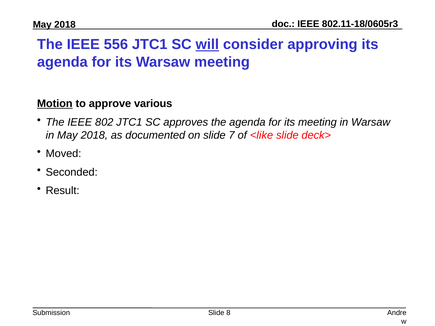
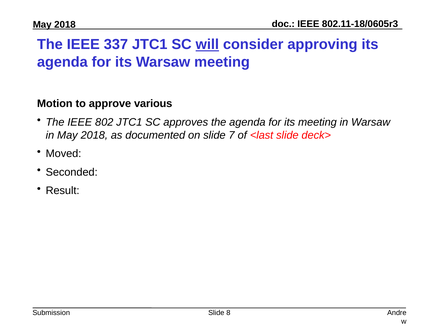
556: 556 -> 337 (116, 45)
Motion underline: present -> none (55, 104)
<like: <like -> <last (262, 135)
